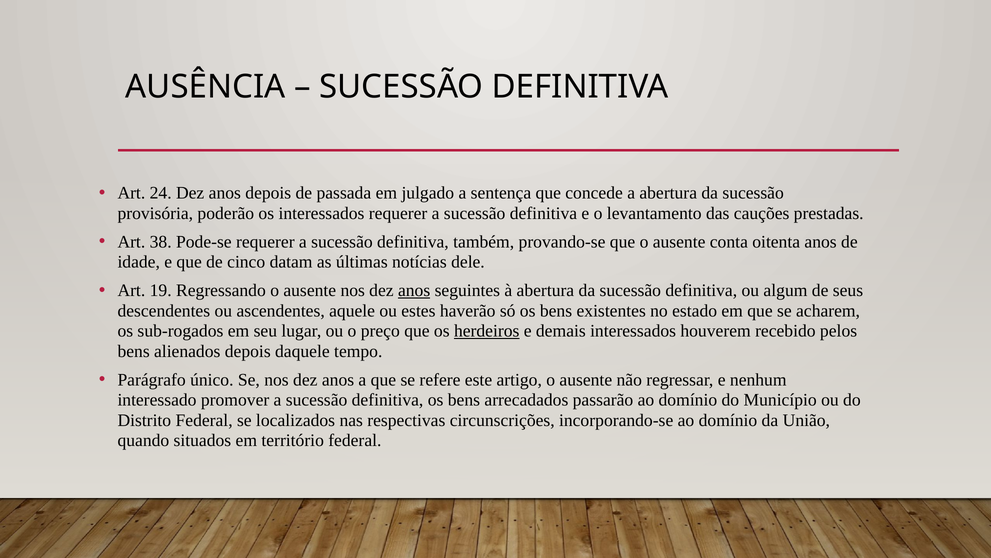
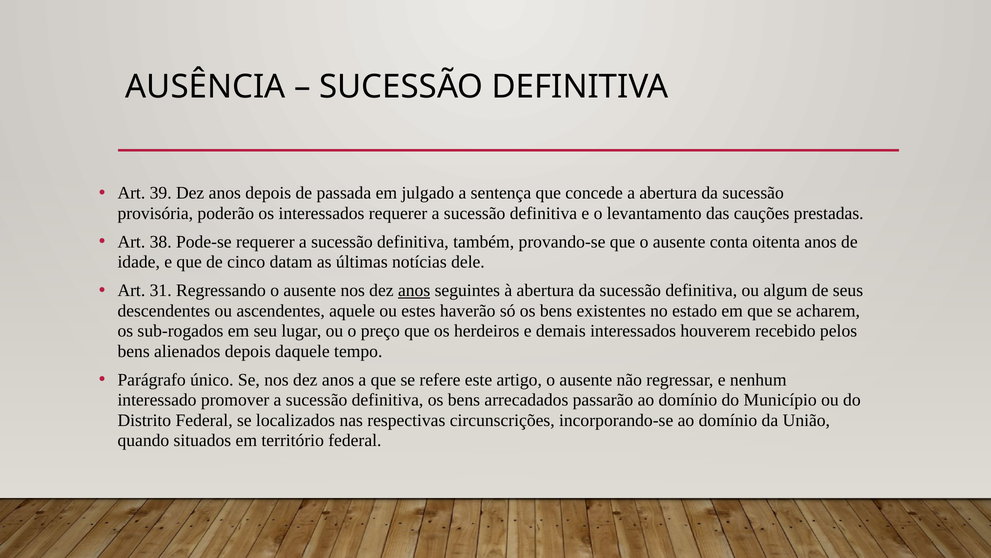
24: 24 -> 39 (161, 193)
19: 19 -> 31 (161, 290)
herdeiros underline: present -> none (487, 331)
